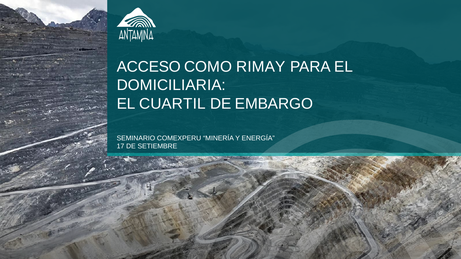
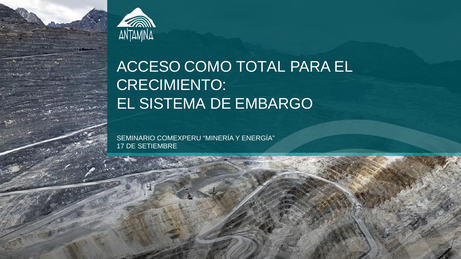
RIMAY: RIMAY -> TOTAL (261, 67)
DOMICILIARIA: DOMICILIARIA -> CRECIMIENTO (171, 85)
CUARTIL: CUARTIL -> SISTEMA (173, 104)
